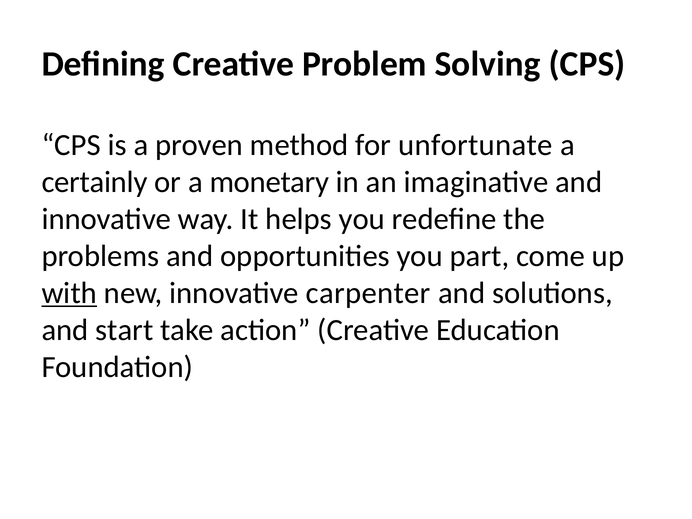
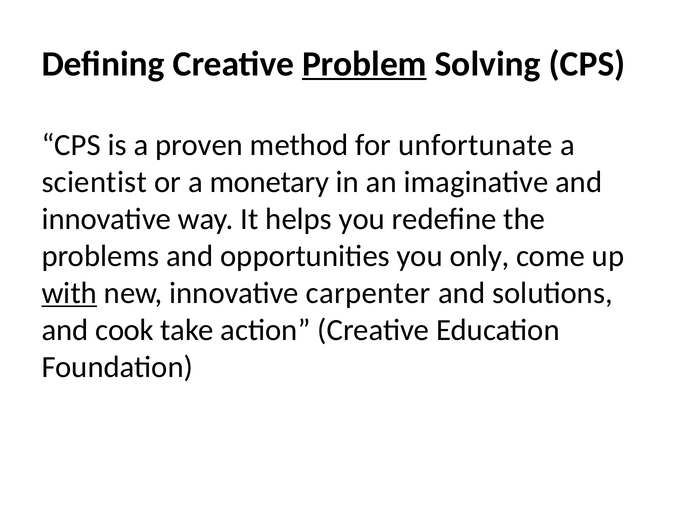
Problem underline: none -> present (364, 64)
certainly: certainly -> scientist (94, 182)
part: part -> only (480, 256)
start: start -> cook (125, 330)
